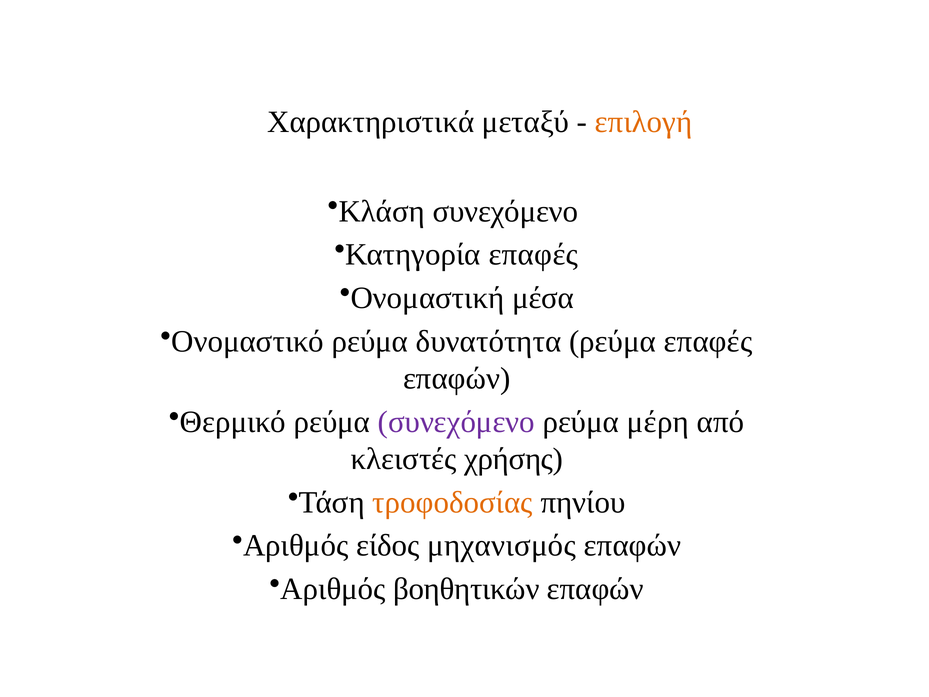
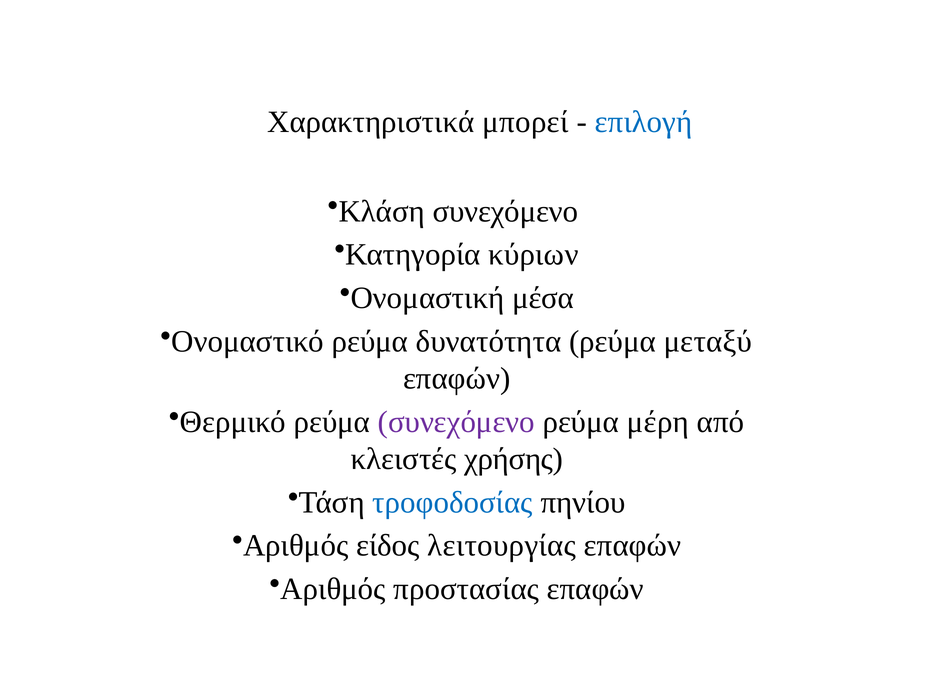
μεταξύ: μεταξύ -> μπορεί (525, 122)
επιλογή colour: orange -> blue (644, 122)
Κατηγορία επαφές: επαφές -> κύριων (533, 255)
ρεύμα επαφές: επαφές -> μεταξύ (708, 341)
τροφοδοσίας colour: orange -> blue (453, 502)
μηχανισμός: μηχανισμός -> λειτουργίας (502, 546)
βοηθητικών: βοηθητικών -> προστασίας (466, 589)
